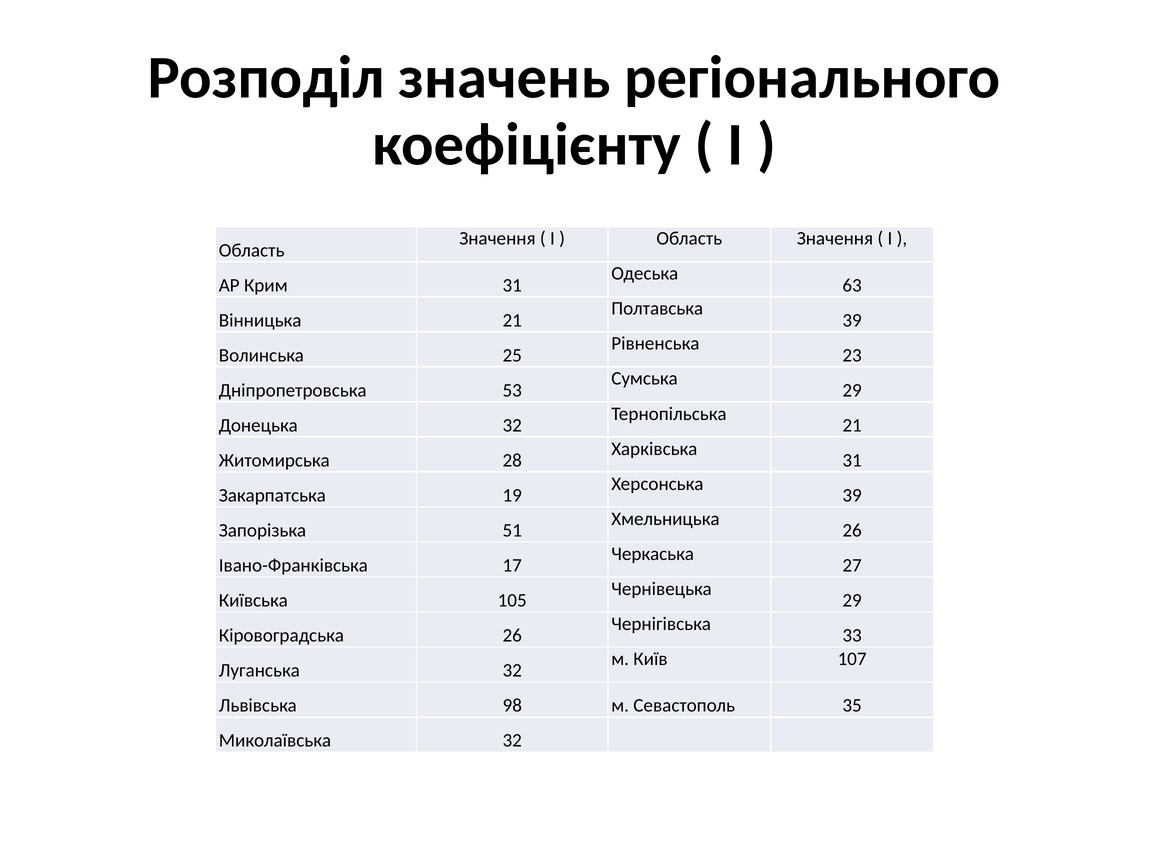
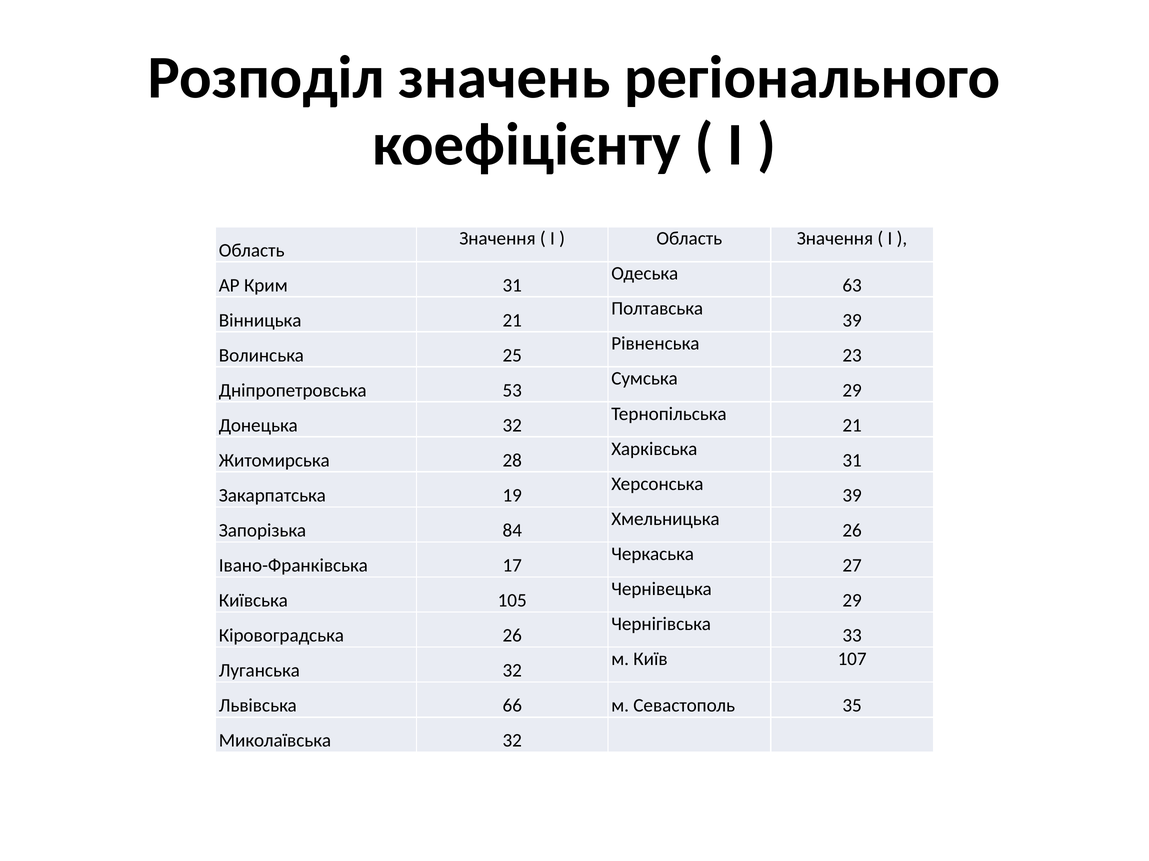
51: 51 -> 84 (512, 531)
98: 98 -> 66 (512, 706)
